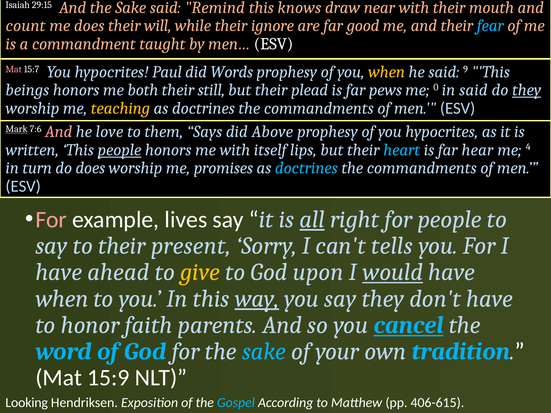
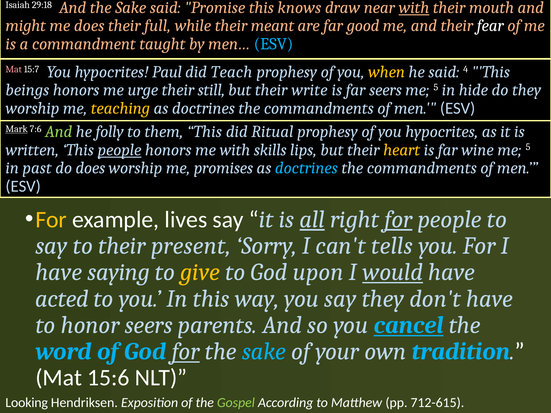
29:15: 29:15 -> 29:18 (42, 5)
Remind: Remind -> Promise (215, 8)
with underline: none -> present (414, 8)
count: count -> might (26, 26)
will: will -> full (158, 26)
ignore: ignore -> meant (273, 26)
fear colour: light blue -> white (490, 26)
ESV colour: white -> light blue (274, 44)
Words: Words -> Teach (232, 72)
9: 9 -> 4 (466, 69)
both: both -> urge (143, 90)
plead: plead -> write (309, 90)
far pews: pews -> seers (385, 90)
0: 0 -> 5 (436, 87)
in said: said -> hide (473, 90)
they underline: present -> none (527, 90)
And colour: pink -> light green (59, 132)
love: love -> folly (110, 132)
them Says: Says -> This (204, 132)
Above: Above -> Ritual (272, 132)
itself: itself -> skills (270, 150)
heart colour: light blue -> yellow (402, 150)
hear: hear -> wine (478, 150)
4: 4 -> 5 (528, 147)
turn: turn -> past (37, 168)
For colour: pink -> yellow (51, 220)
for underline: none -> present (398, 219)
ahead: ahead -> saying (119, 272)
when: when -> acted (62, 299)
way underline: present -> none (257, 299)
honor faith: faith -> seers (149, 325)
for underline: none -> present (186, 352)
15:9: 15:9 -> 15:6 (108, 378)
Gospel colour: light blue -> light green (236, 403)
406-615: 406-615 -> 712-615 (437, 403)
